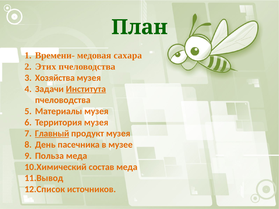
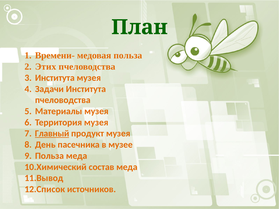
медовая сахара: сахара -> польза (128, 56)
Хозяйства: Хозяйства -> Института (55, 78)
Института underline: present -> none (86, 89)
